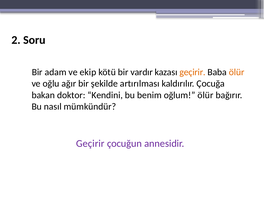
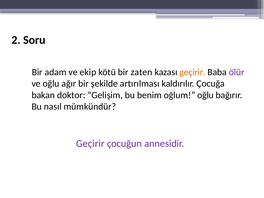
vardır: vardır -> zaten (142, 72)
ölür colour: orange -> purple (237, 72)
Kendini: Kendini -> Gelişim (105, 95)
oğlum ölür: ölür -> oğlu (206, 95)
